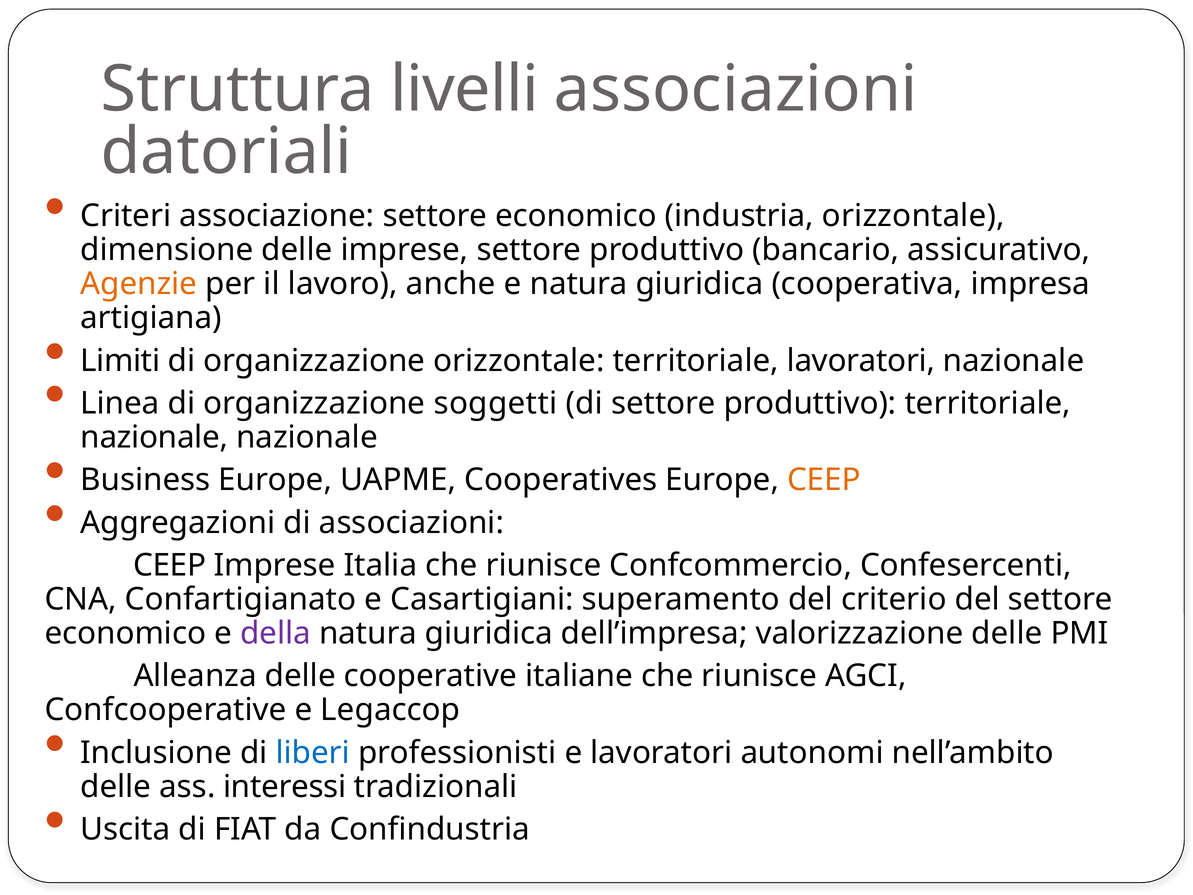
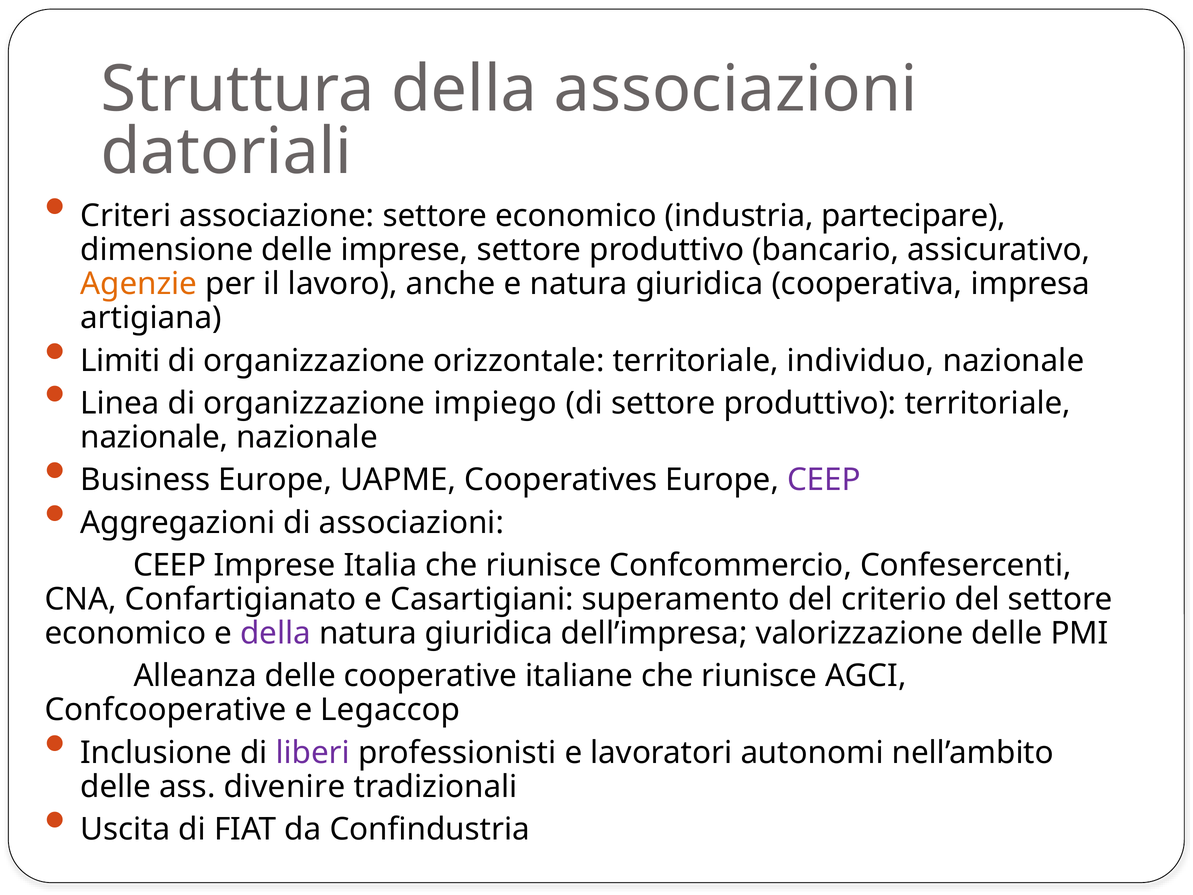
Struttura livelli: livelli -> della (464, 90)
industria orizzontale: orizzontale -> partecipare (914, 216)
territoriale lavoratori: lavoratori -> individuo (861, 361)
soggetti: soggetti -> impiego (496, 403)
CEEP colour: orange -> purple (824, 480)
liberi colour: blue -> purple (313, 752)
interessi: interessi -> divenire (284, 786)
